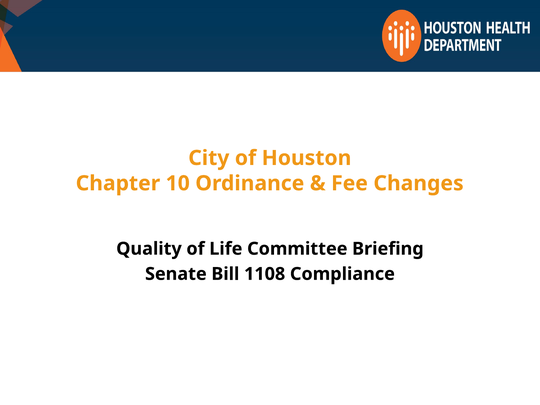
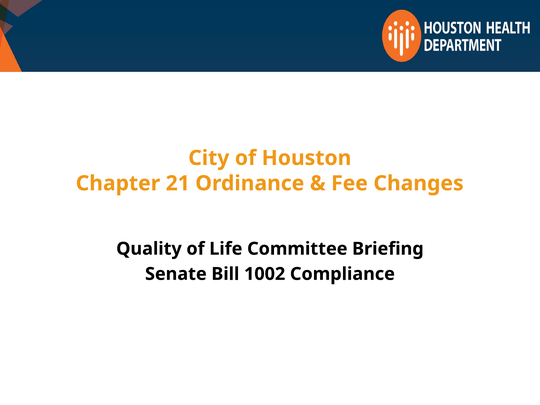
10: 10 -> 21 (178, 183)
1108: 1108 -> 1002 (265, 274)
